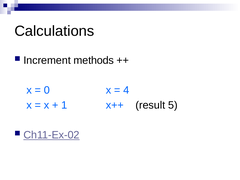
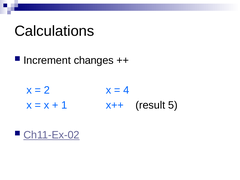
methods: methods -> changes (94, 60)
0: 0 -> 2 (47, 90)
